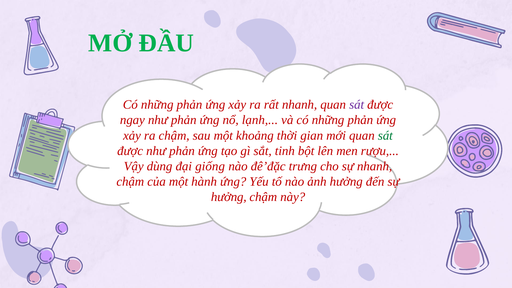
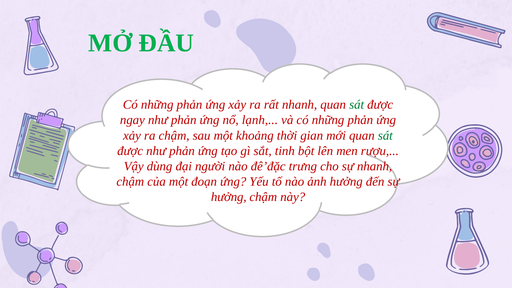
sát colour: purple -> green (357, 105)
giống: giống -> người (210, 166)
hành: hành -> đoạn (204, 182)
